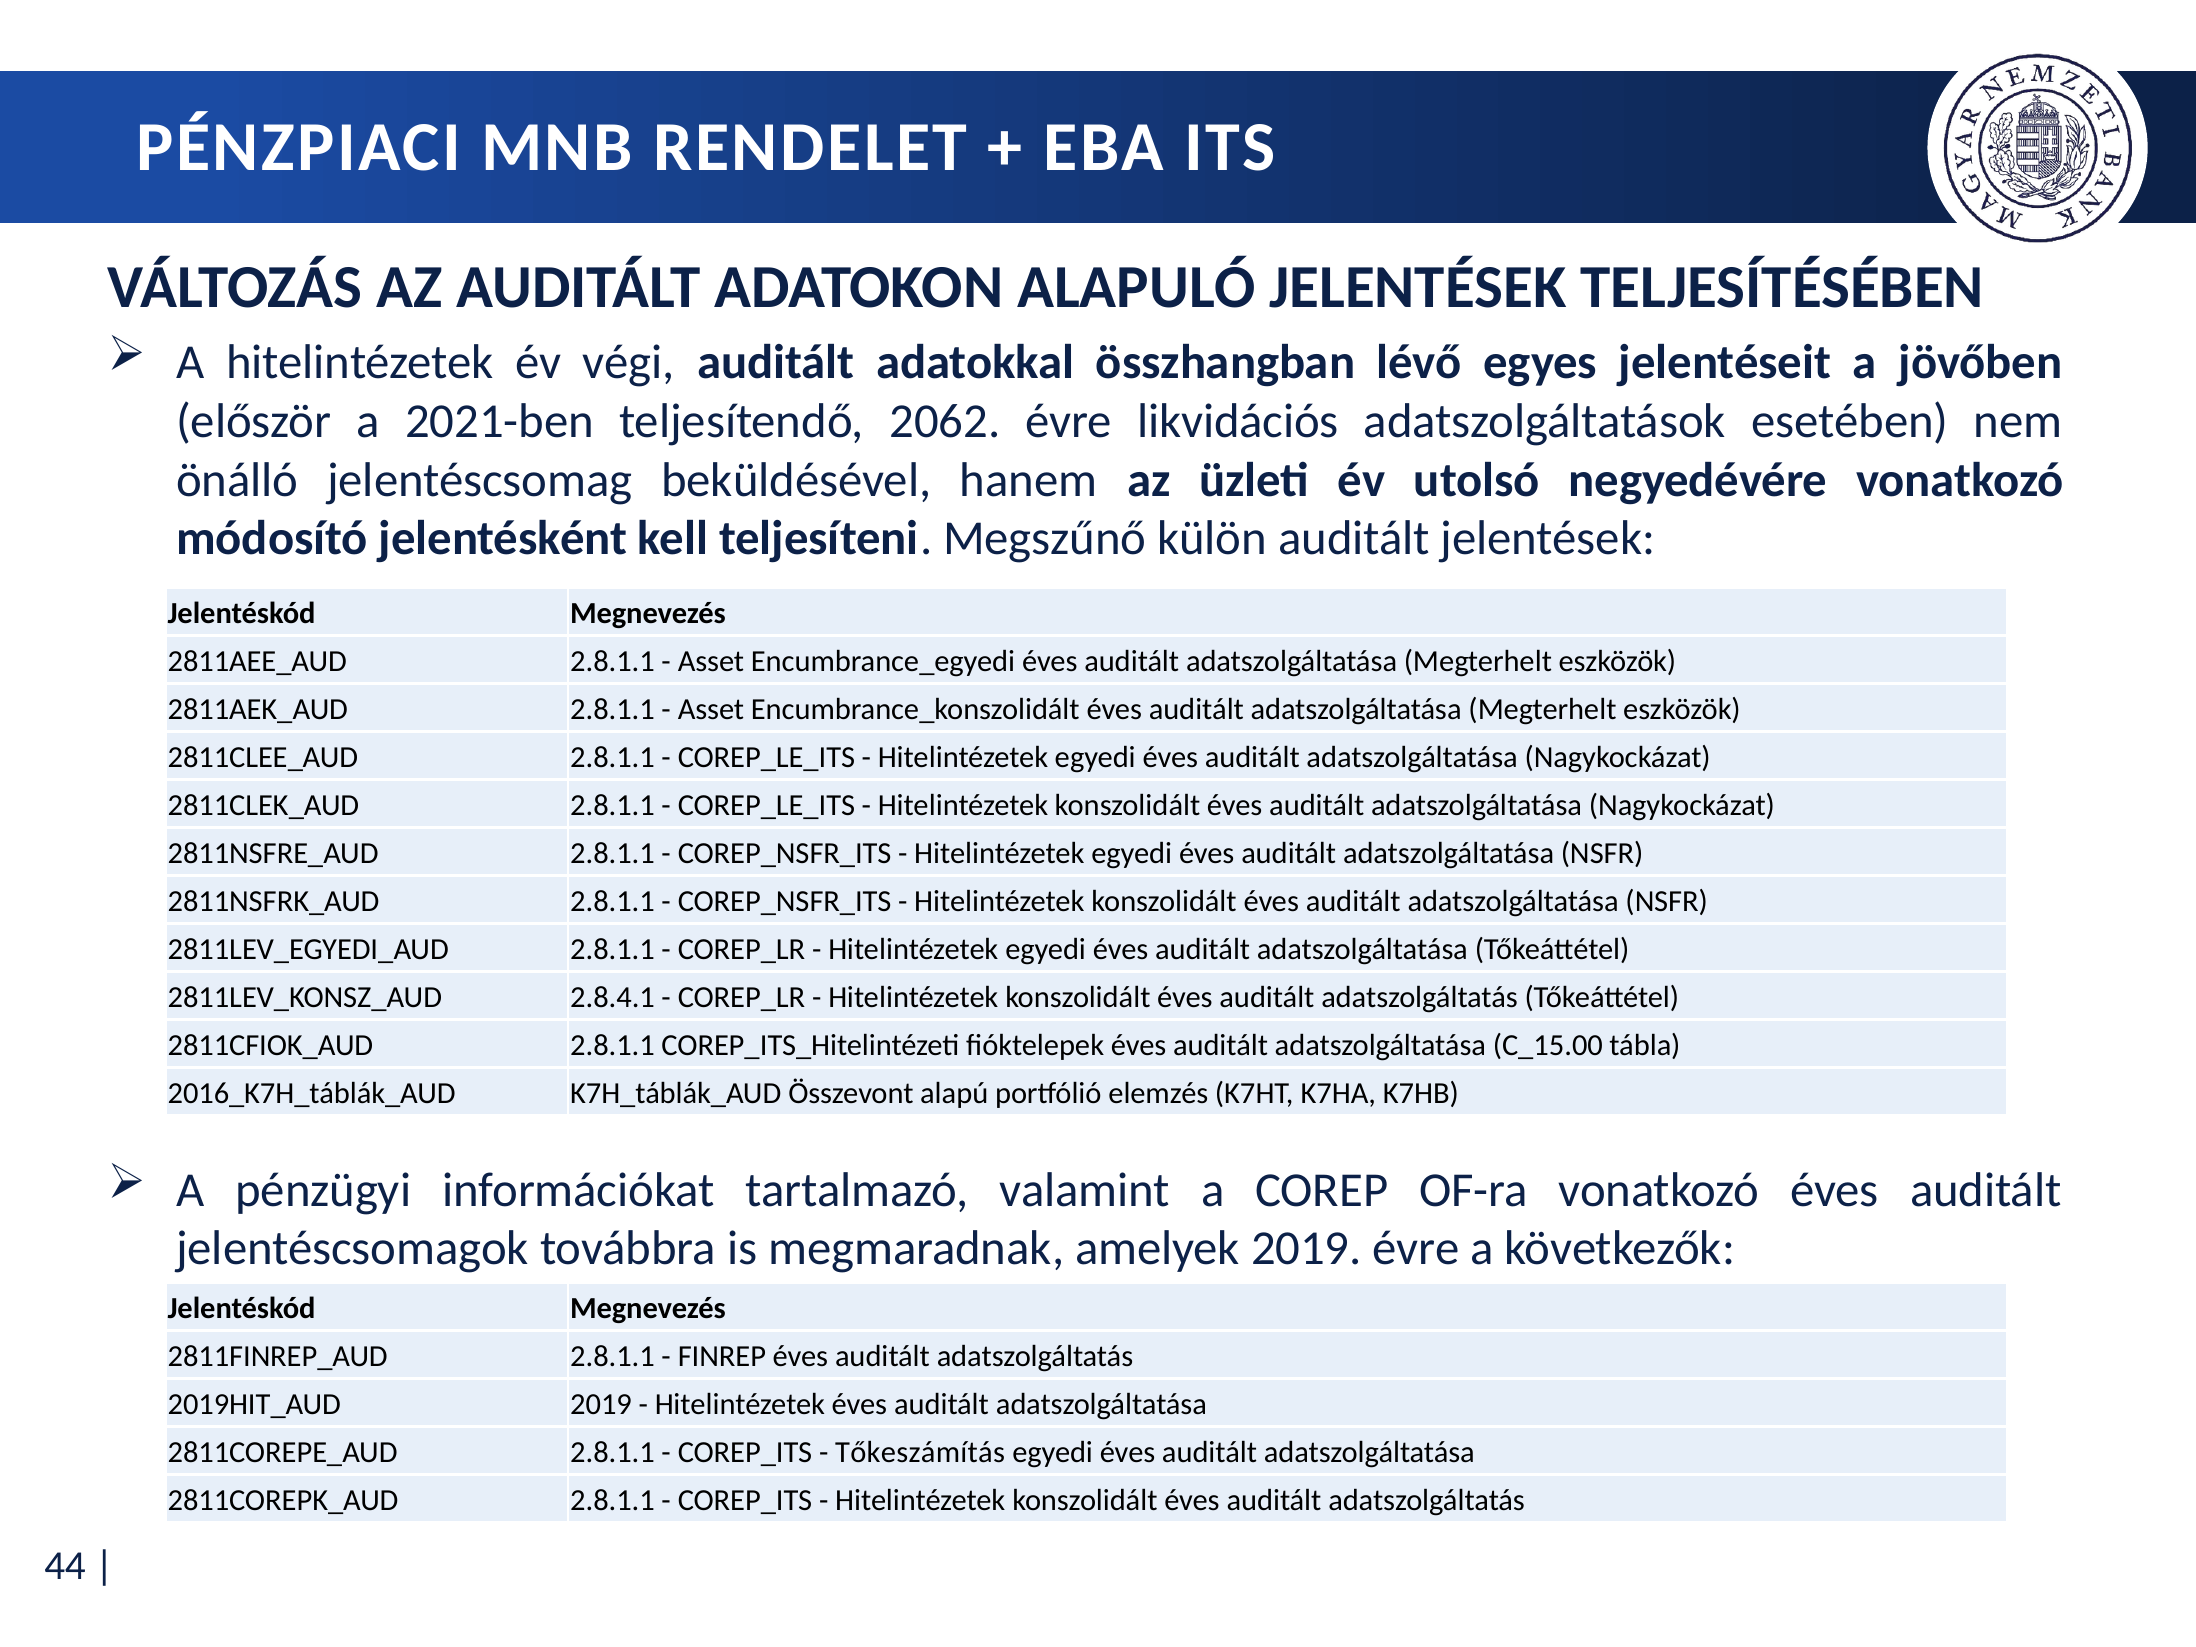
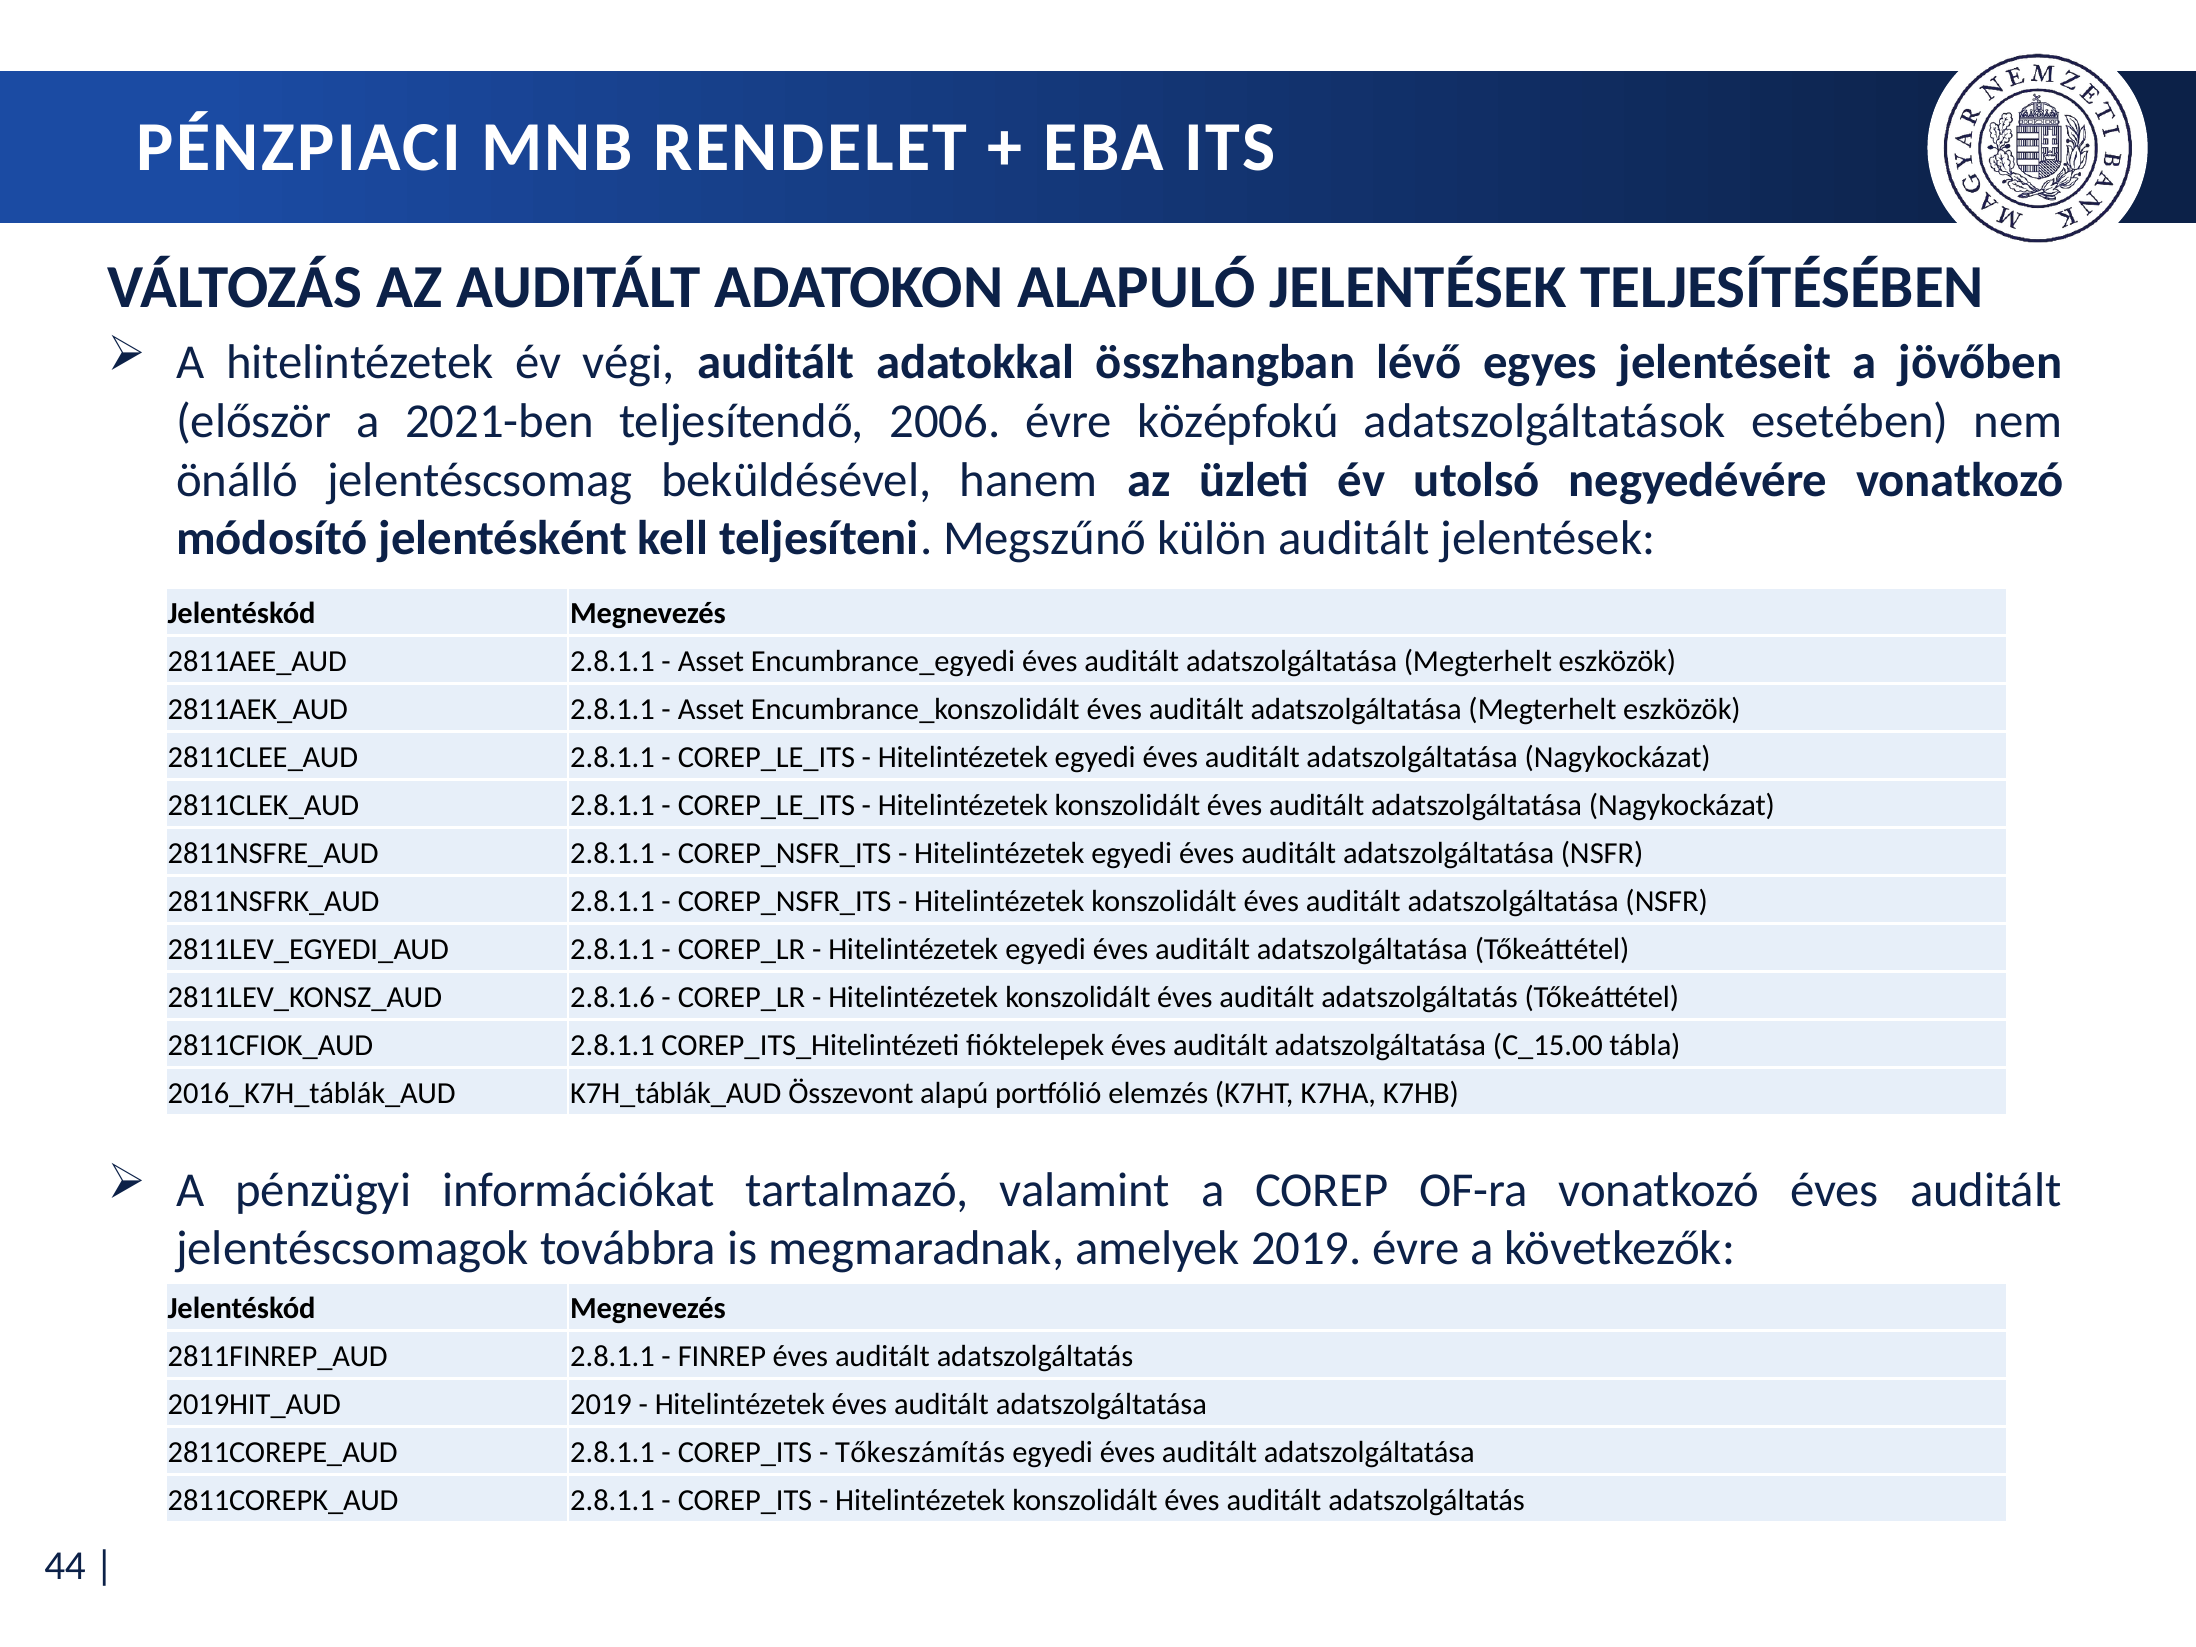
2062: 2062 -> 2006 (945, 421)
likvidációs: likvidációs -> középfokú (1238, 421)
2.8.4.1: 2.8.4.1 -> 2.8.1.6 (613, 997)
